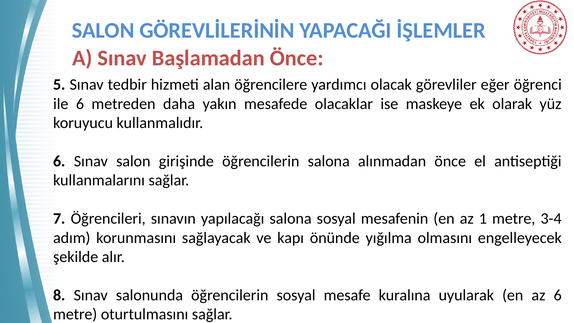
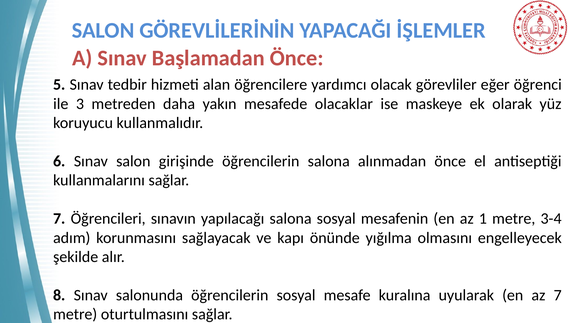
ile 6: 6 -> 3 (80, 104)
az 6: 6 -> 7 (558, 295)
